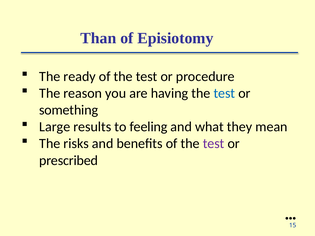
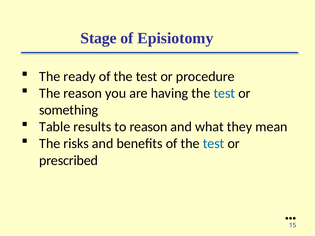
Than: Than -> Stage (98, 38)
Large: Large -> Table (55, 127)
to feeling: feeling -> reason (149, 127)
test colour: purple -> blue (214, 144)
